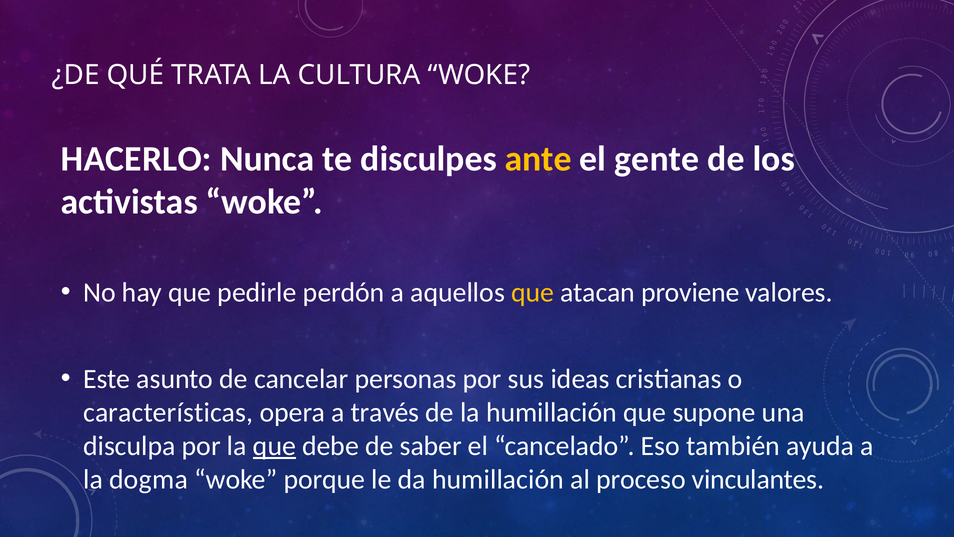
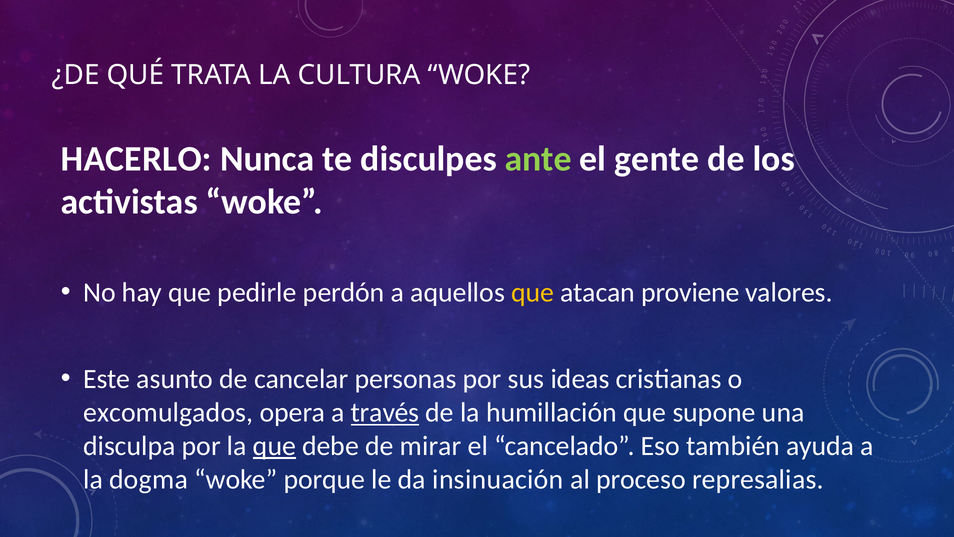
ante colour: yellow -> light green (538, 159)
características: características -> excomulgados (168, 412)
través underline: none -> present (385, 412)
saber: saber -> mirar (431, 446)
da humillación: humillación -> insinuación (498, 479)
vinculantes: vinculantes -> represalias (758, 479)
